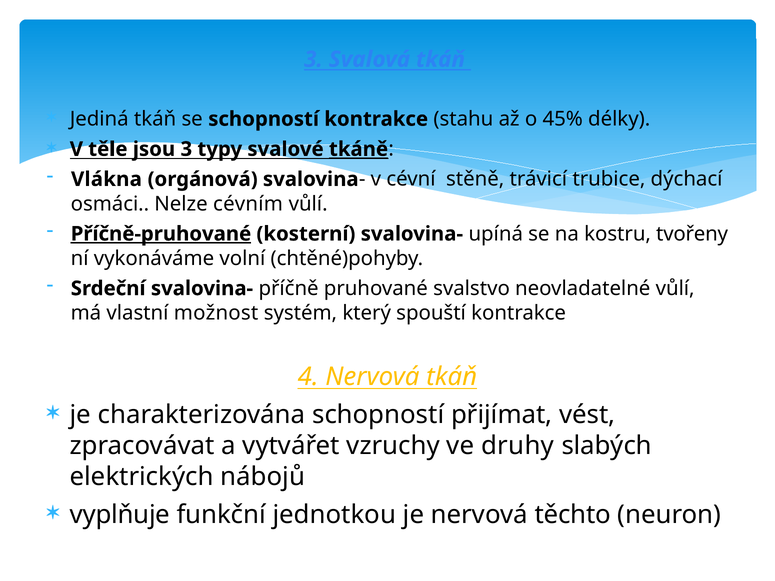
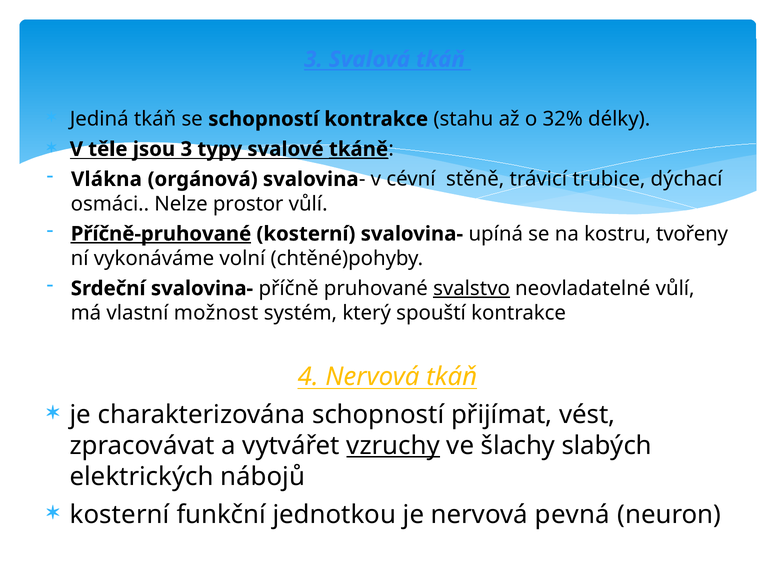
45%: 45% -> 32% (563, 119)
cévním: cévním -> prostor (248, 204)
svalstvo underline: none -> present (472, 289)
vzruchy underline: none -> present (393, 446)
druhy: druhy -> šlachy (518, 446)
vyplňuje: vyplňuje -> kosterní (120, 515)
těchto: těchto -> pevná (572, 515)
